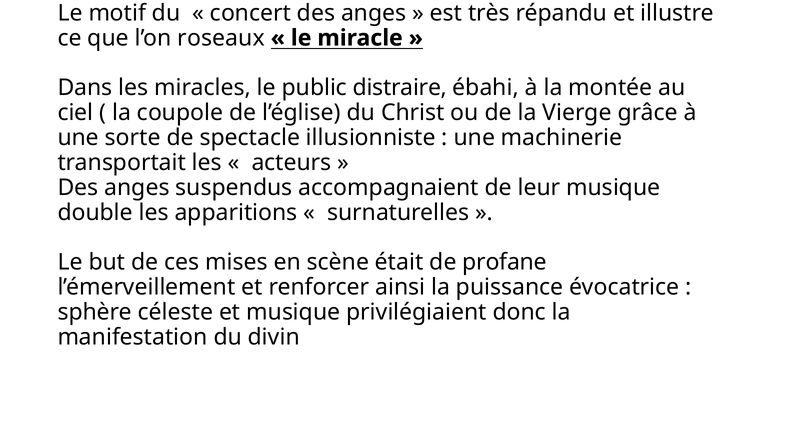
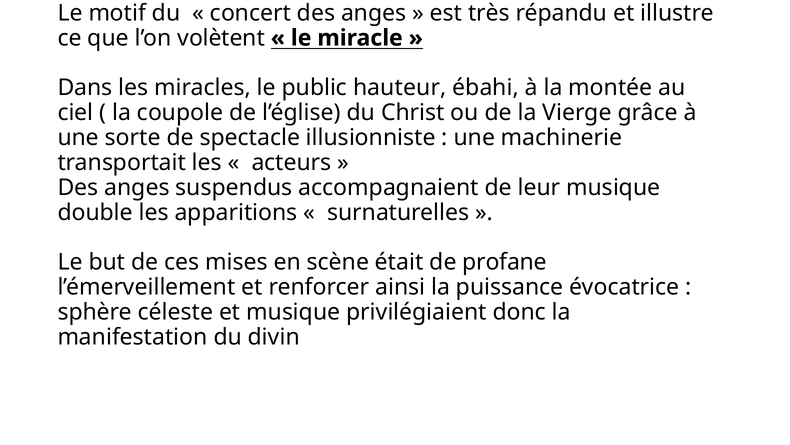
roseaux: roseaux -> volètent (221, 38)
distraire: distraire -> hauteur (400, 88)
